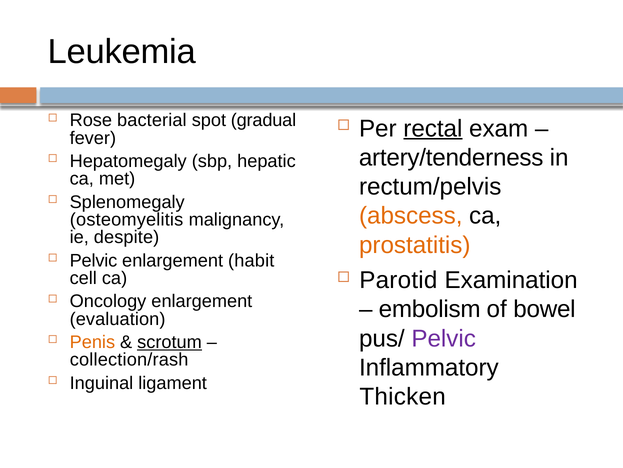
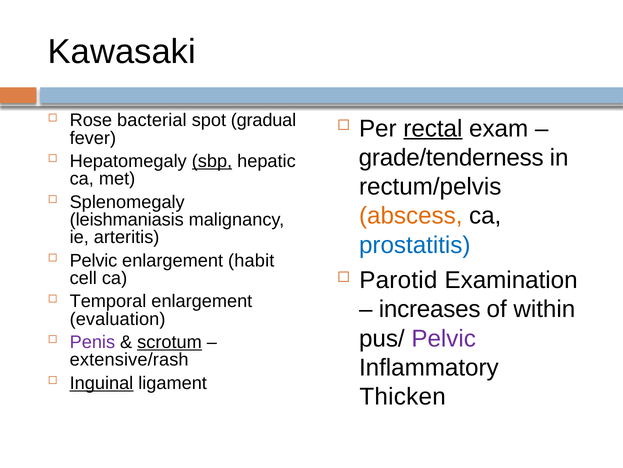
Leukemia: Leukemia -> Kawasaki (122, 52)
artery/tenderness: artery/tenderness -> grade/tenderness (451, 157)
sbp underline: none -> present (212, 161)
osteomyelitis: osteomyelitis -> leishmaniasis (127, 219)
despite: despite -> arteritis (127, 237)
prostatitis colour: orange -> blue (415, 245)
Oncology: Oncology -> Temporal (108, 301)
embolism: embolism -> increases (430, 309)
bowel: bowel -> within (544, 309)
Penis colour: orange -> purple (92, 342)
collection/rash: collection/rash -> extensive/rash (129, 359)
Inguinal underline: none -> present (101, 382)
